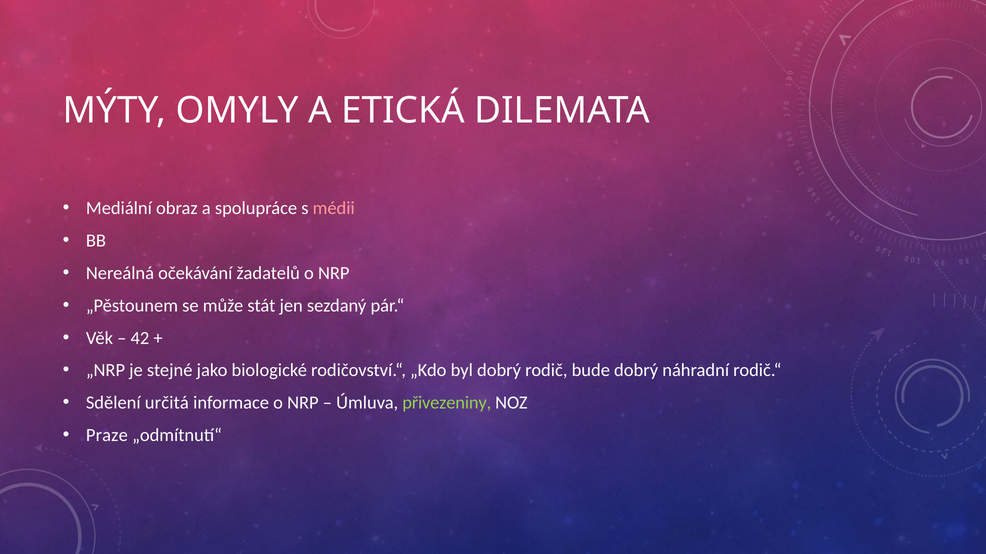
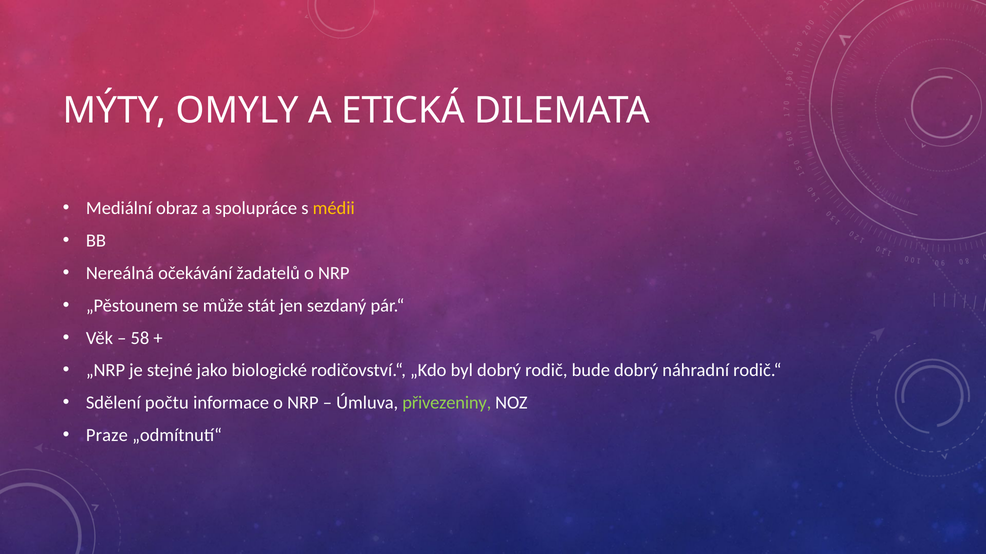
médii colour: pink -> yellow (334, 208)
42: 42 -> 58 (140, 338)
určitá: určitá -> počtu (167, 403)
